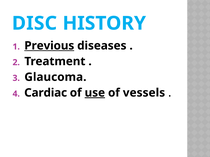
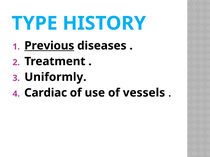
DISC: DISC -> TYPE (35, 23)
Glaucoma: Glaucoma -> Uniformly (55, 77)
use underline: present -> none (95, 93)
